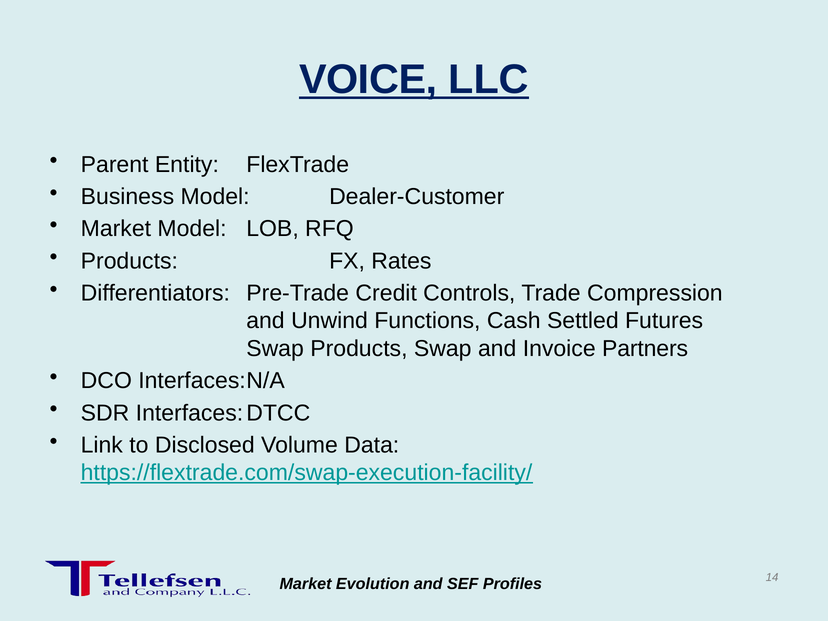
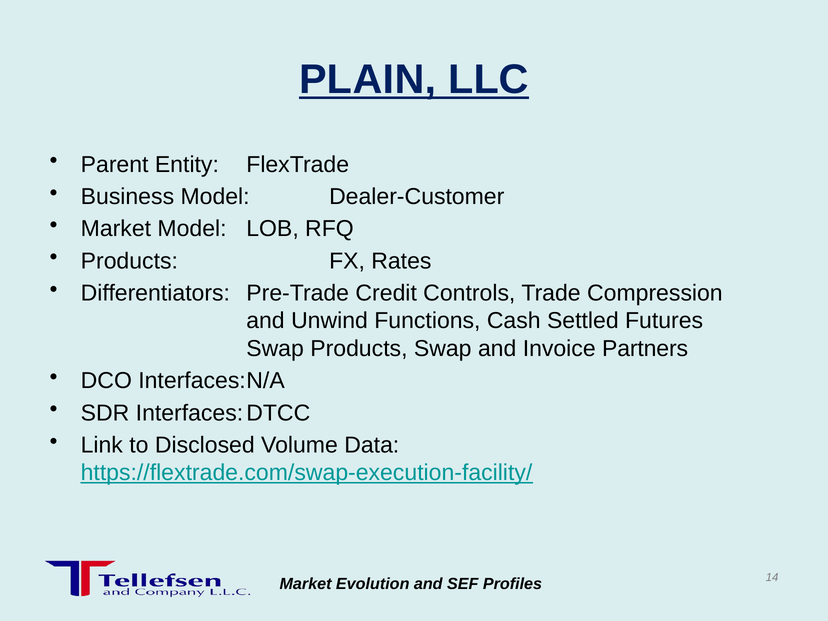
VOICE: VOICE -> PLAIN (368, 80)
